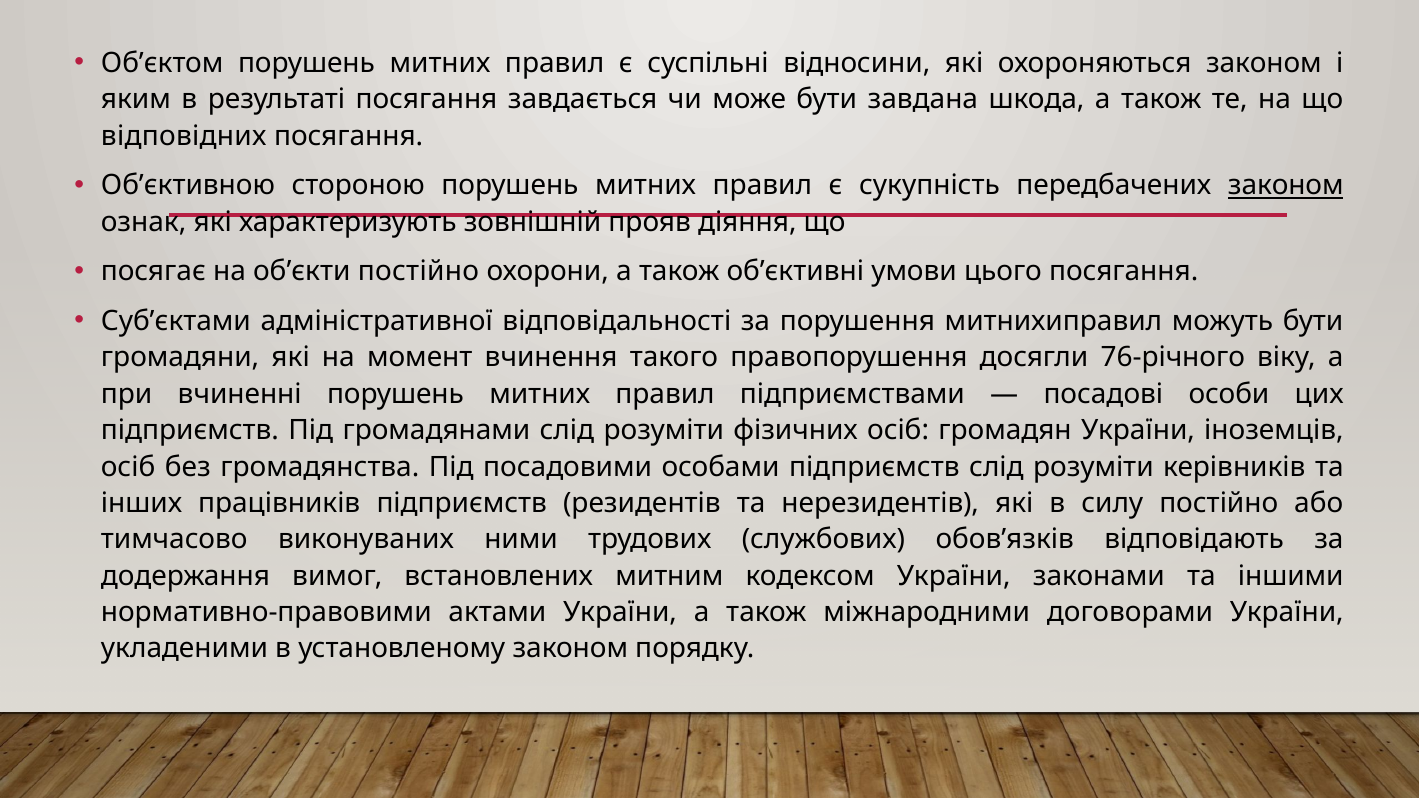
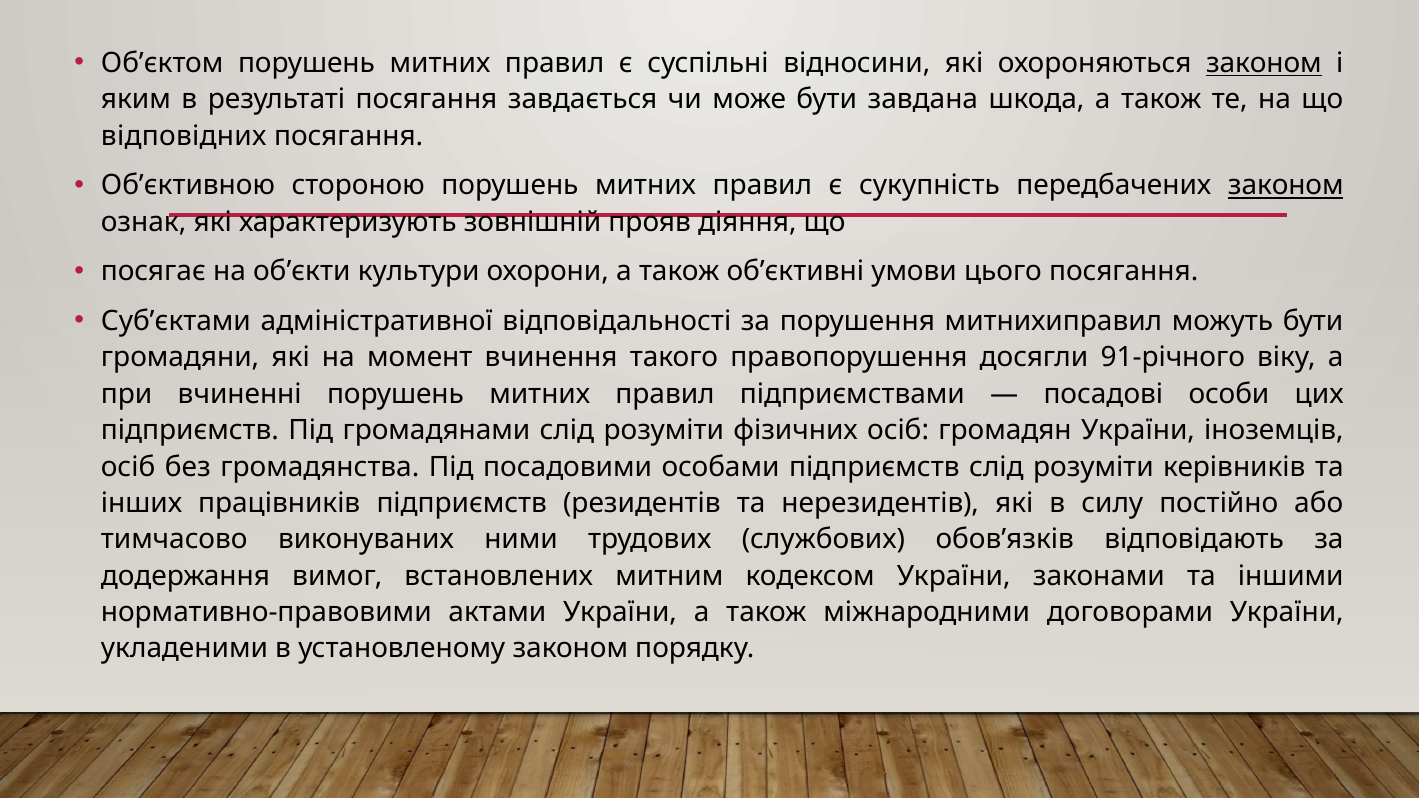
законом underline: none -> present (1264, 63)
об’єкти постійно: постійно -> культури (419, 272)
76-річного: 76-річного -> 91-річного (1173, 358)
